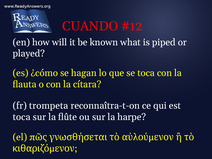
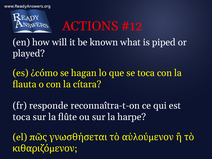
CUANDO: CUANDO -> ACTIONS (90, 26)
trompeta: trompeta -> responde (49, 106)
